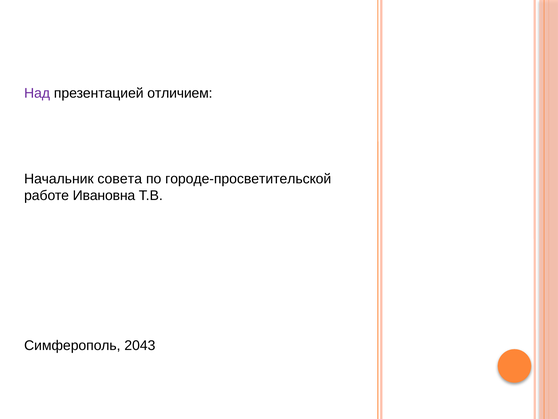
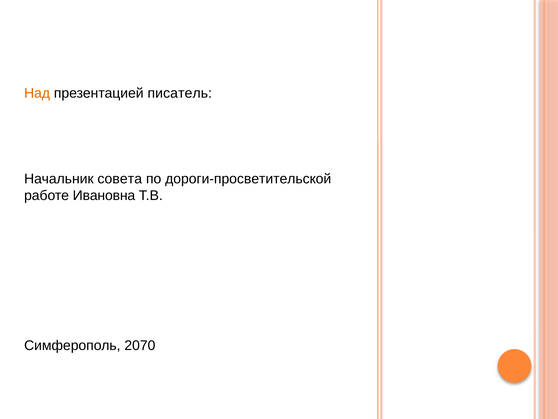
Над colour: purple -> orange (37, 93)
отличием: отличием -> писатель (180, 93)
городе-просветительской: городе-просветительской -> дороги-просветительской (248, 179)
2043: 2043 -> 2070 (140, 345)
